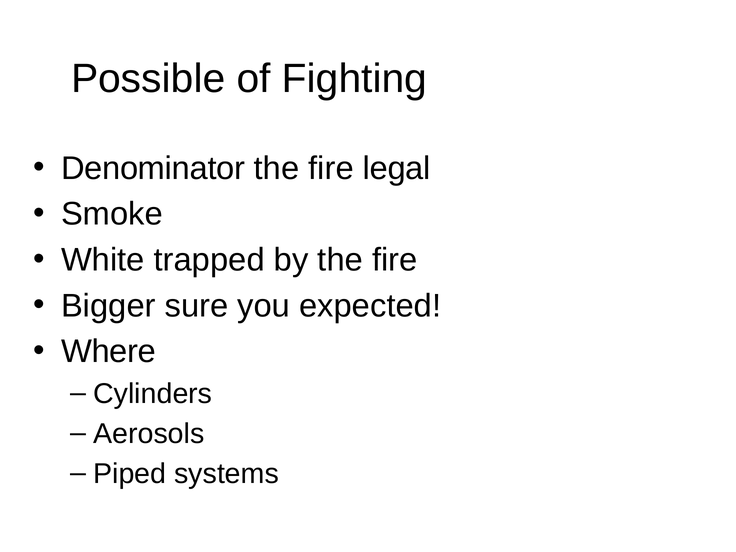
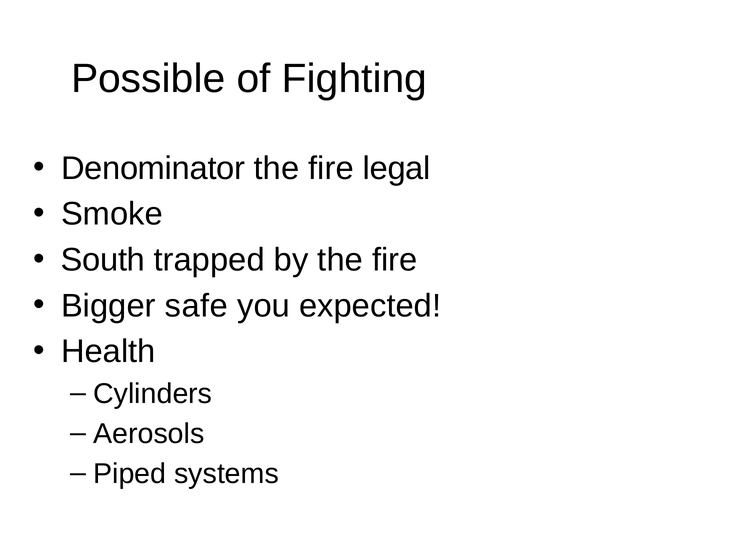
White: White -> South (103, 260)
sure: sure -> safe (196, 306)
Where: Where -> Health (108, 352)
